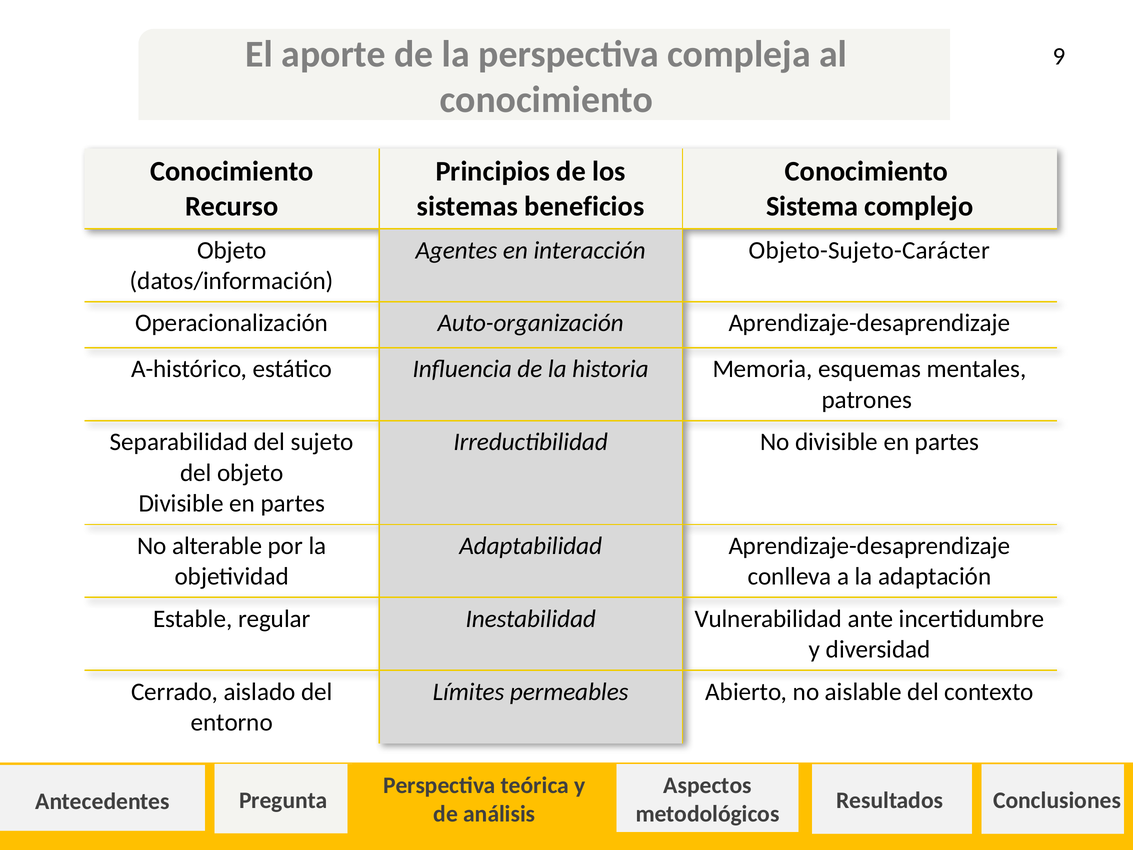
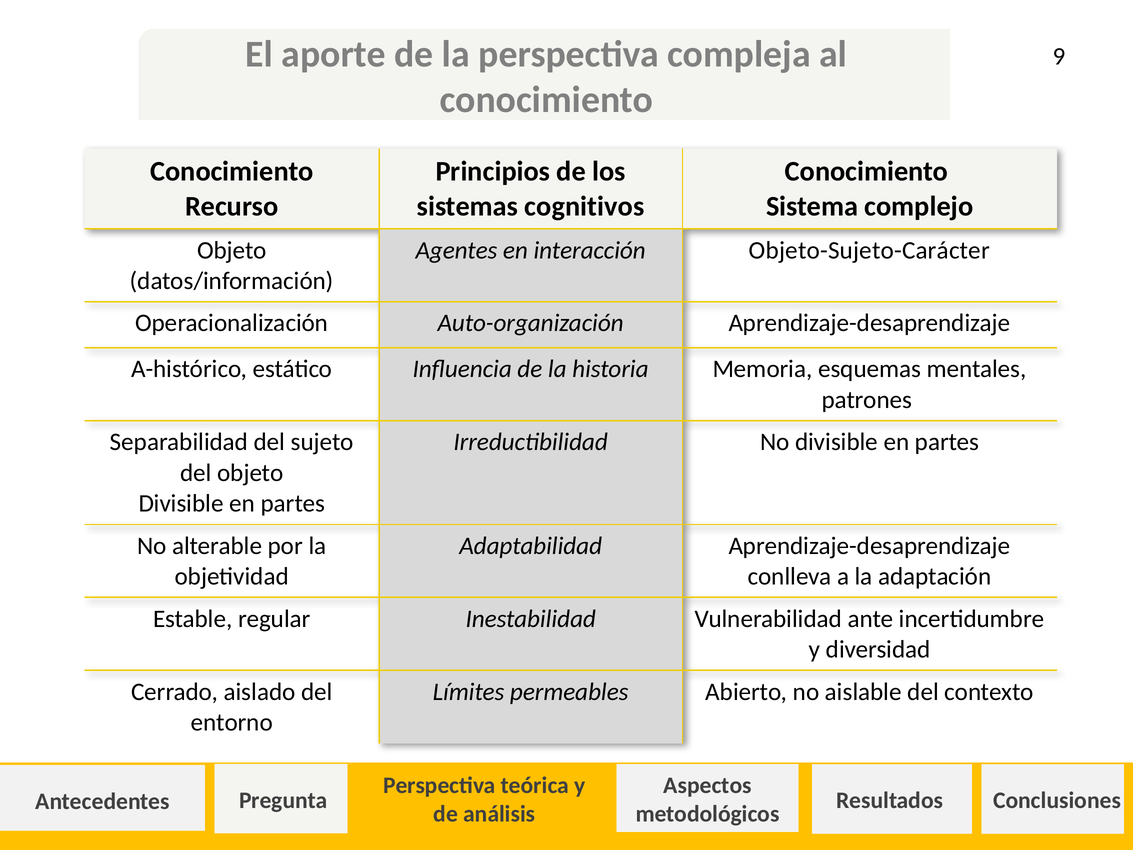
beneficios: beneficios -> cognitivos (584, 206)
